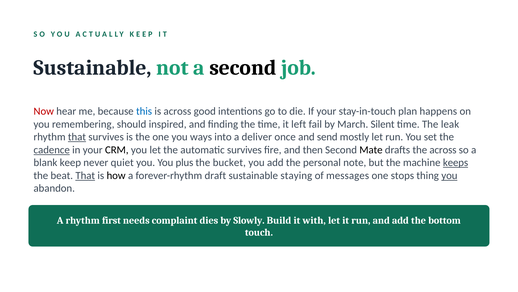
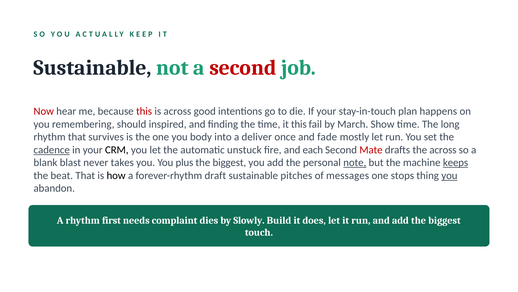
second colour: black -> red (243, 68)
this colour: blue -> red (144, 111)
it left: left -> this (299, 124)
Silent: Silent -> Show (383, 124)
leak: leak -> long (450, 124)
that underline: present -> none (77, 137)
ways: ways -> body (201, 137)
send: send -> fade (327, 137)
automatic survives: survives -> unstuck (244, 150)
then: then -> each (313, 150)
Mate colour: black -> red (371, 150)
keep: keep -> blast (70, 162)
quiet: quiet -> takes (122, 162)
bucket: bucket -> biggest (229, 162)
note underline: none -> present (355, 162)
That underline: present -> none (85, 175)
staying: staying -> pitches (296, 175)
with: with -> does (314, 220)
add the bottom: bottom -> biggest (444, 220)
